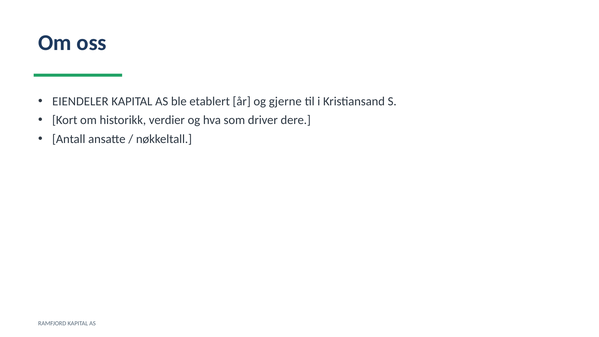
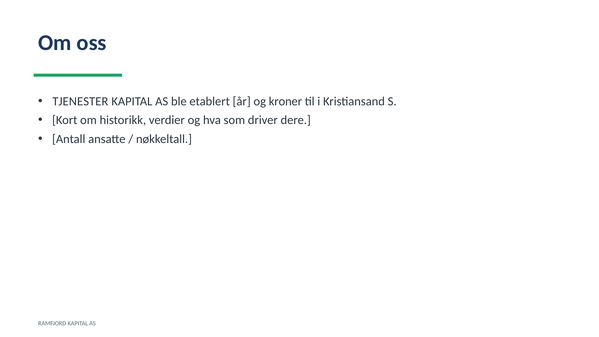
EIENDELER: EIENDELER -> TJENESTER (80, 101)
gjerne: gjerne -> kroner (285, 101)
